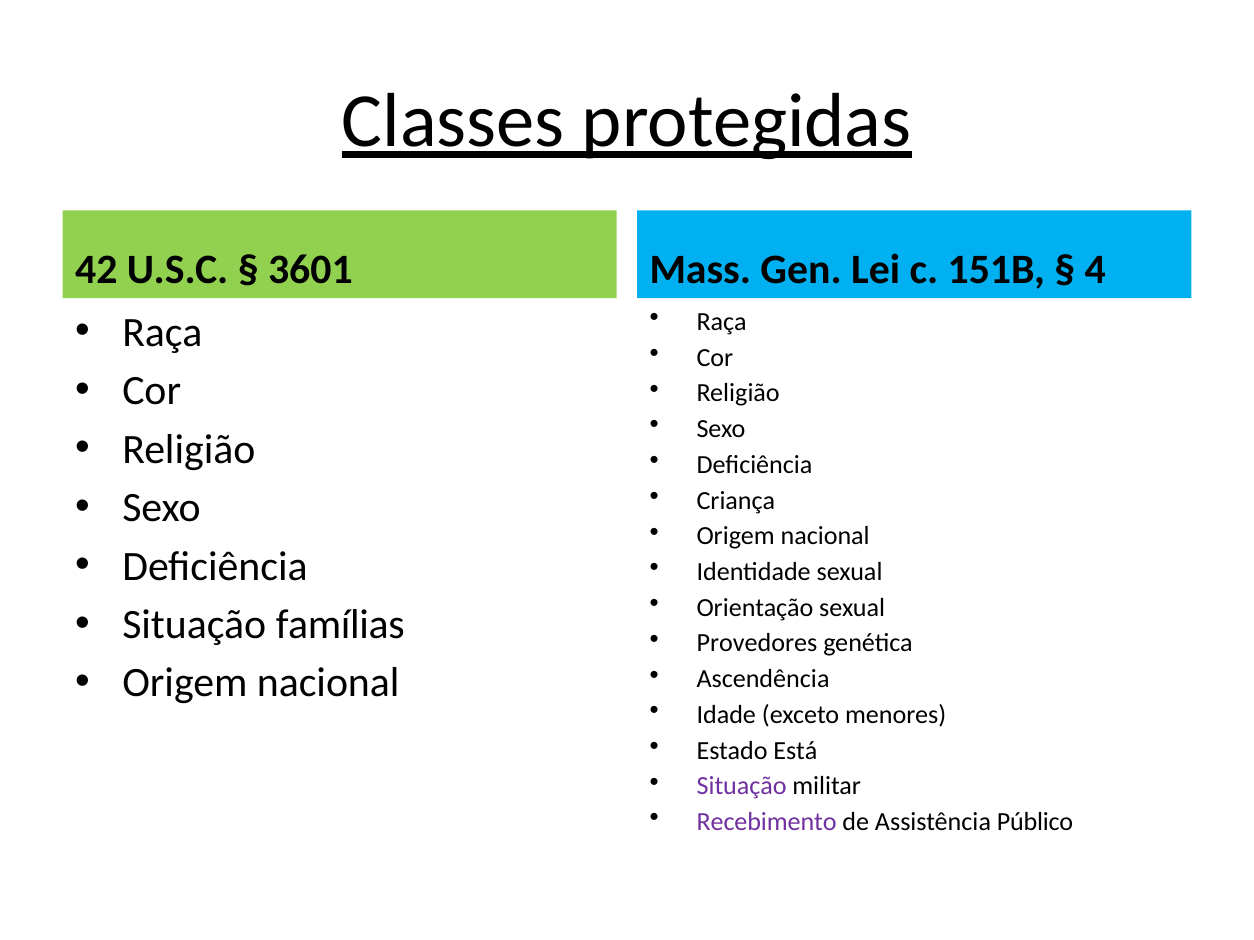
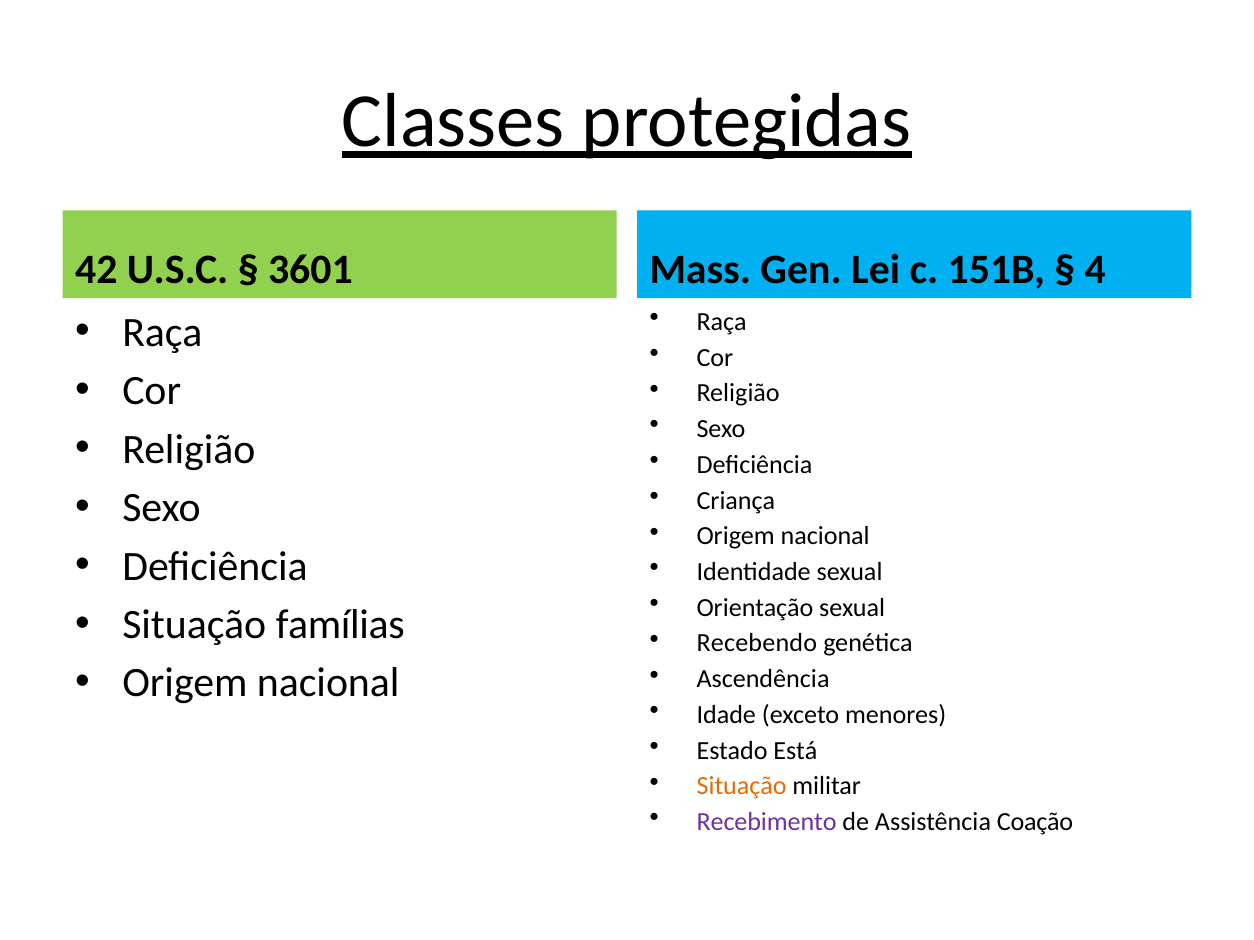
Provedores: Provedores -> Recebendo (757, 644)
Situação colour: purple -> orange (742, 787)
Público: Público -> Coação (1035, 822)
